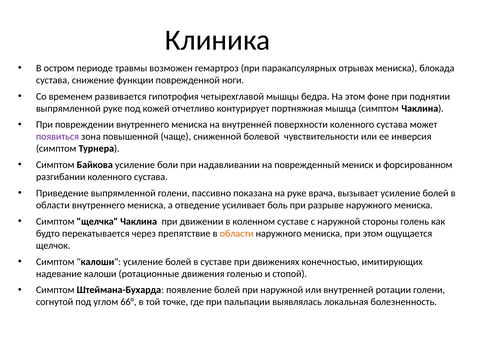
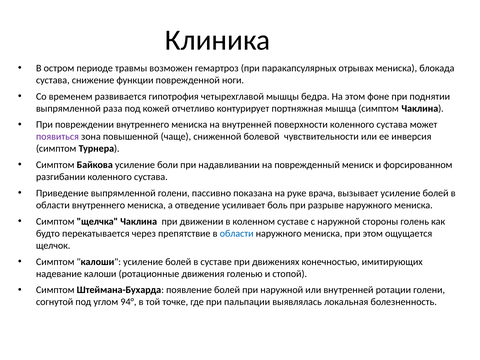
выпрямленной руке: руке -> раза (113, 108)
области colour: orange -> blue (237, 233)
66°: 66° -> 94° (128, 302)
